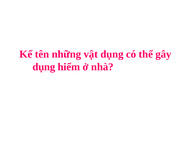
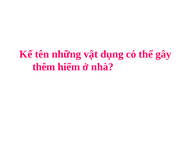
dụng: dụng -> thêm (44, 67)
